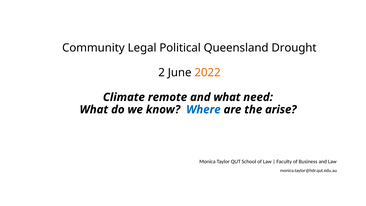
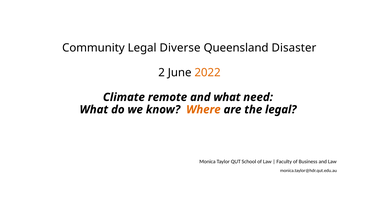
Political: Political -> Diverse (180, 48)
Drought: Drought -> Disaster (294, 48)
Where colour: blue -> orange (203, 109)
the arise: arise -> legal (281, 109)
